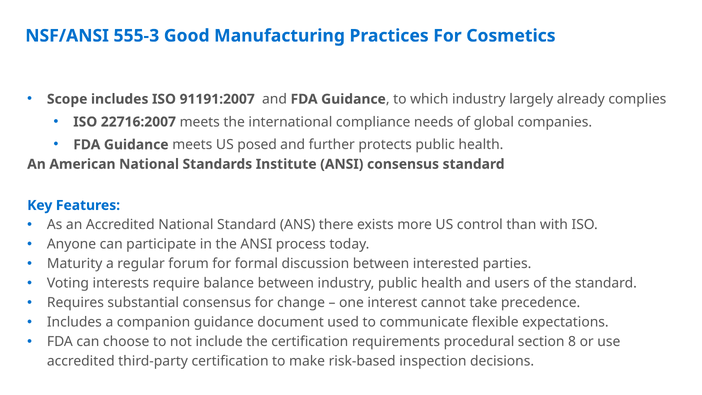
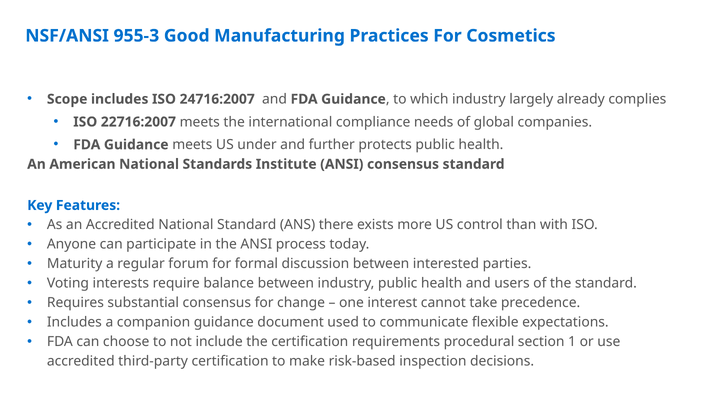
555-3: 555-3 -> 955-3 (136, 36)
91191:2007: 91191:2007 -> 24716:2007 (217, 99)
posed: posed -> under (257, 145)
8: 8 -> 1 (572, 342)
